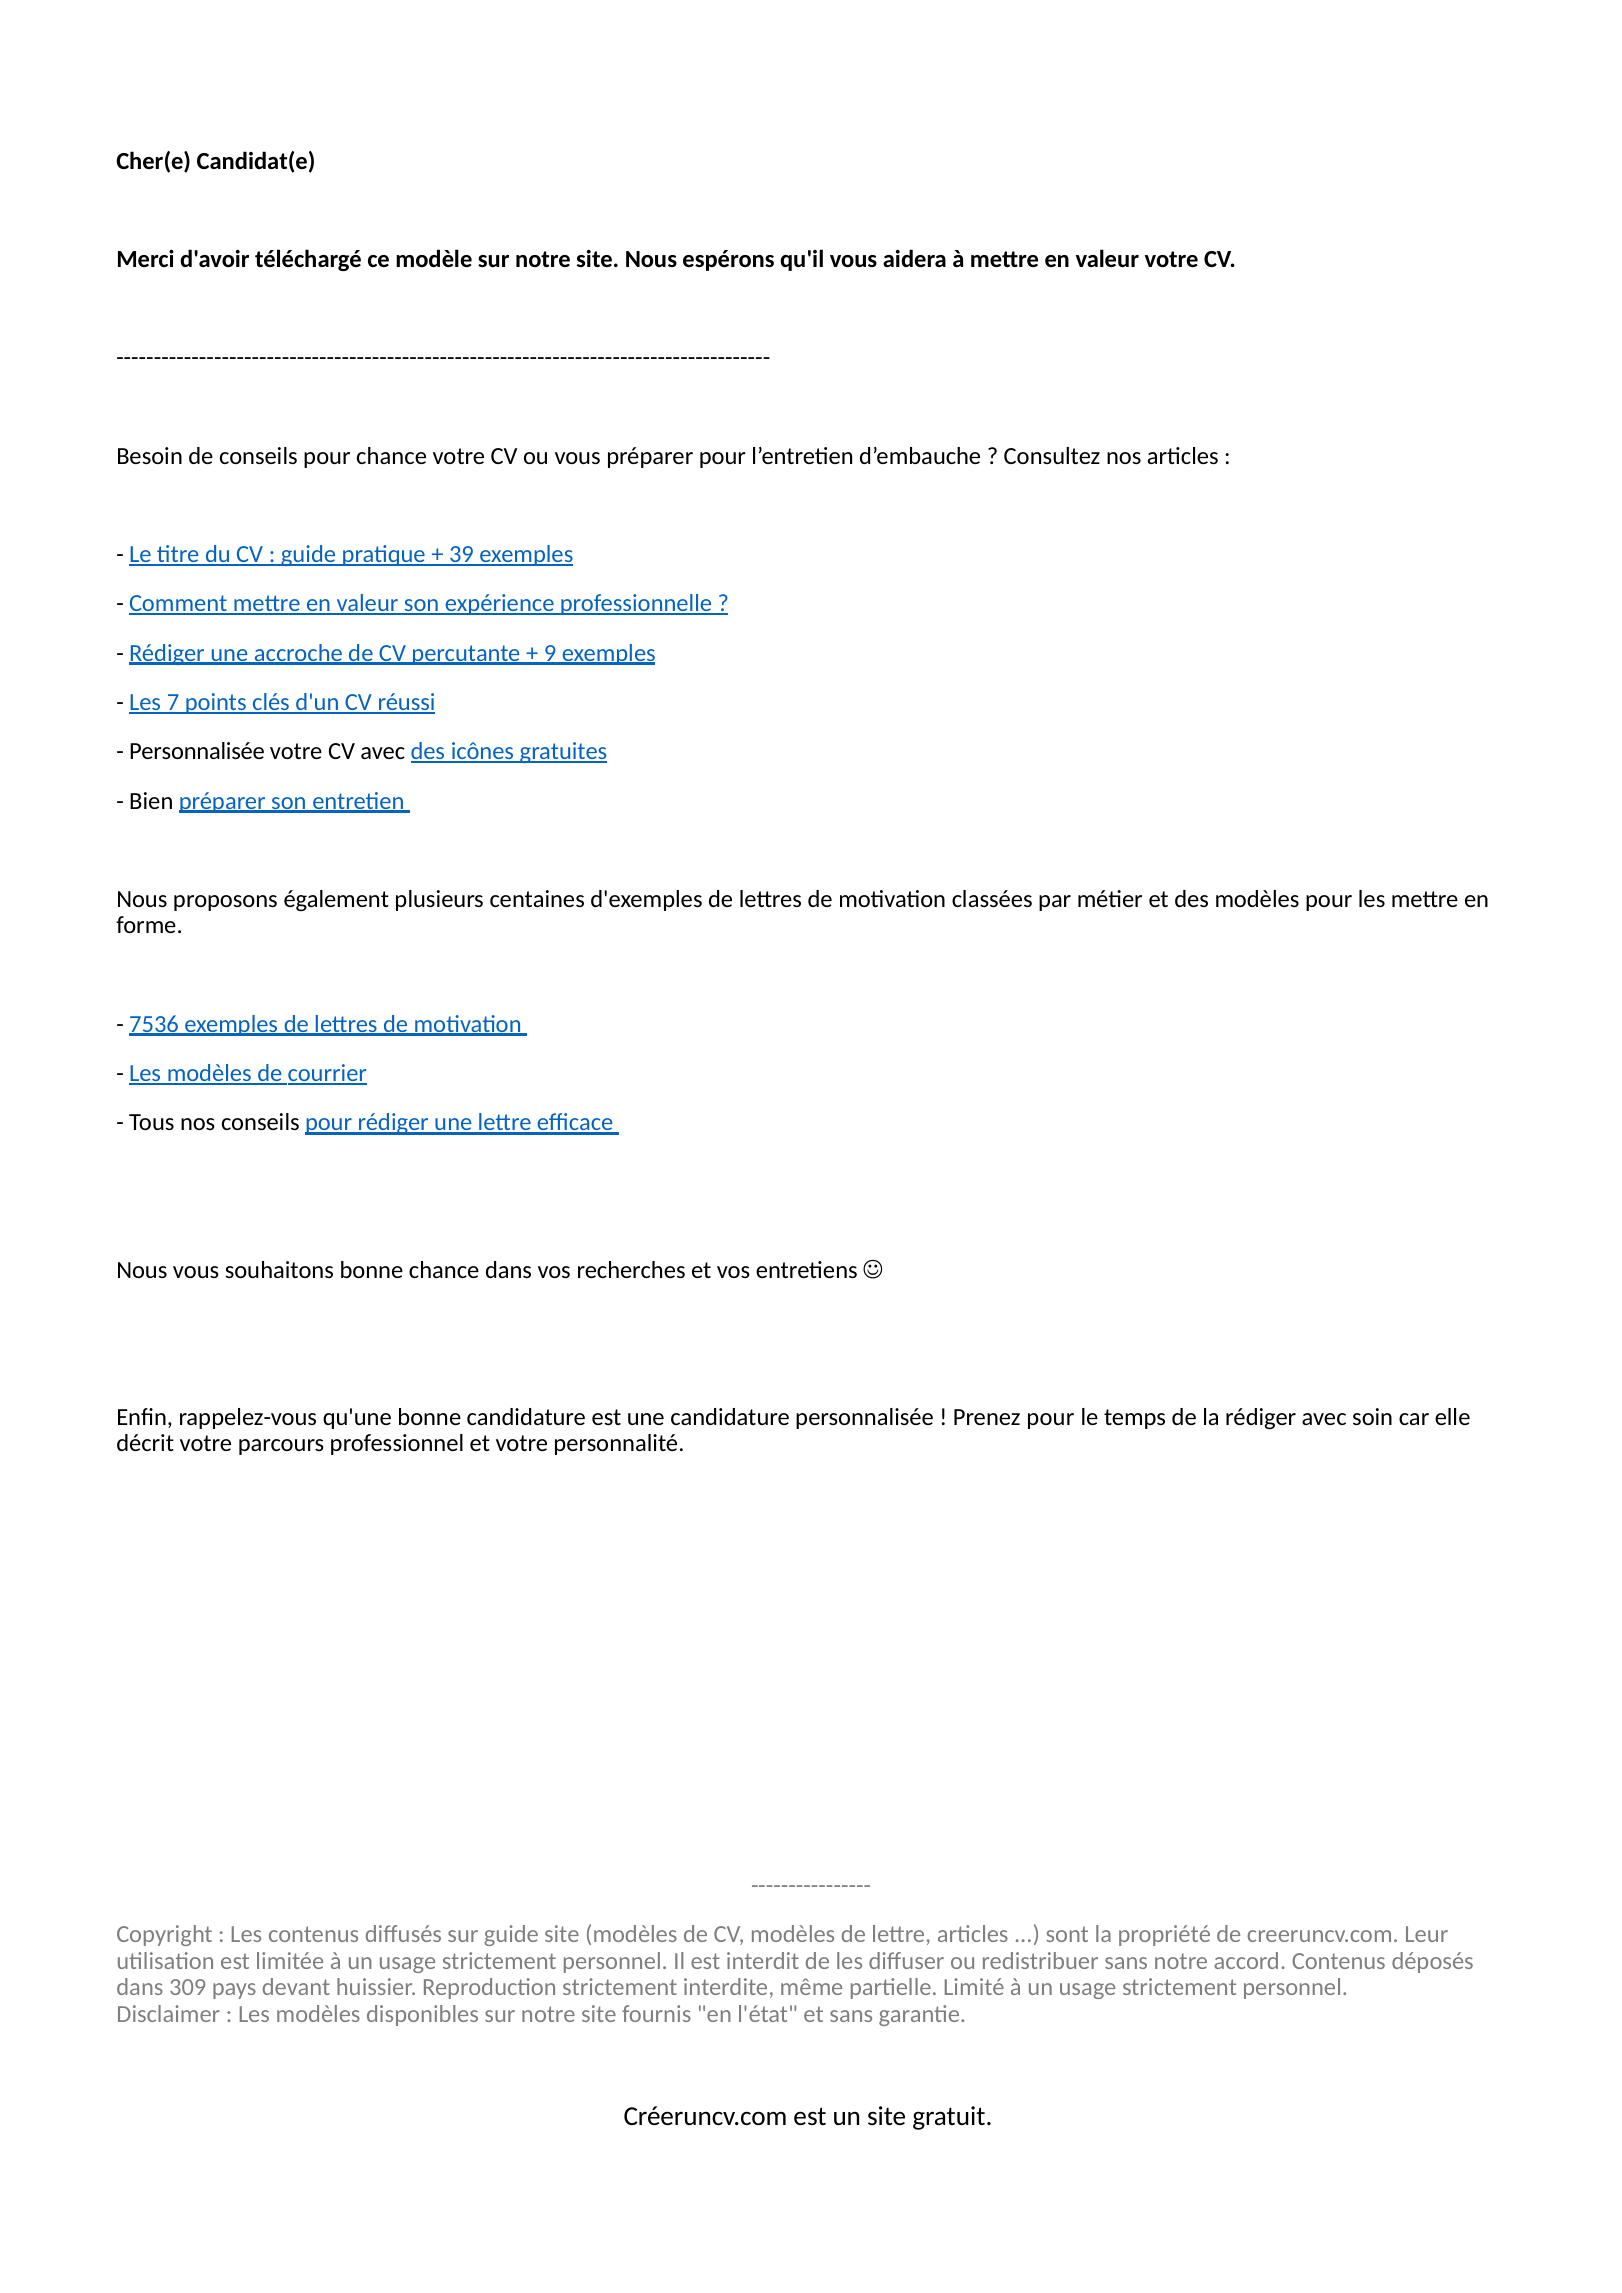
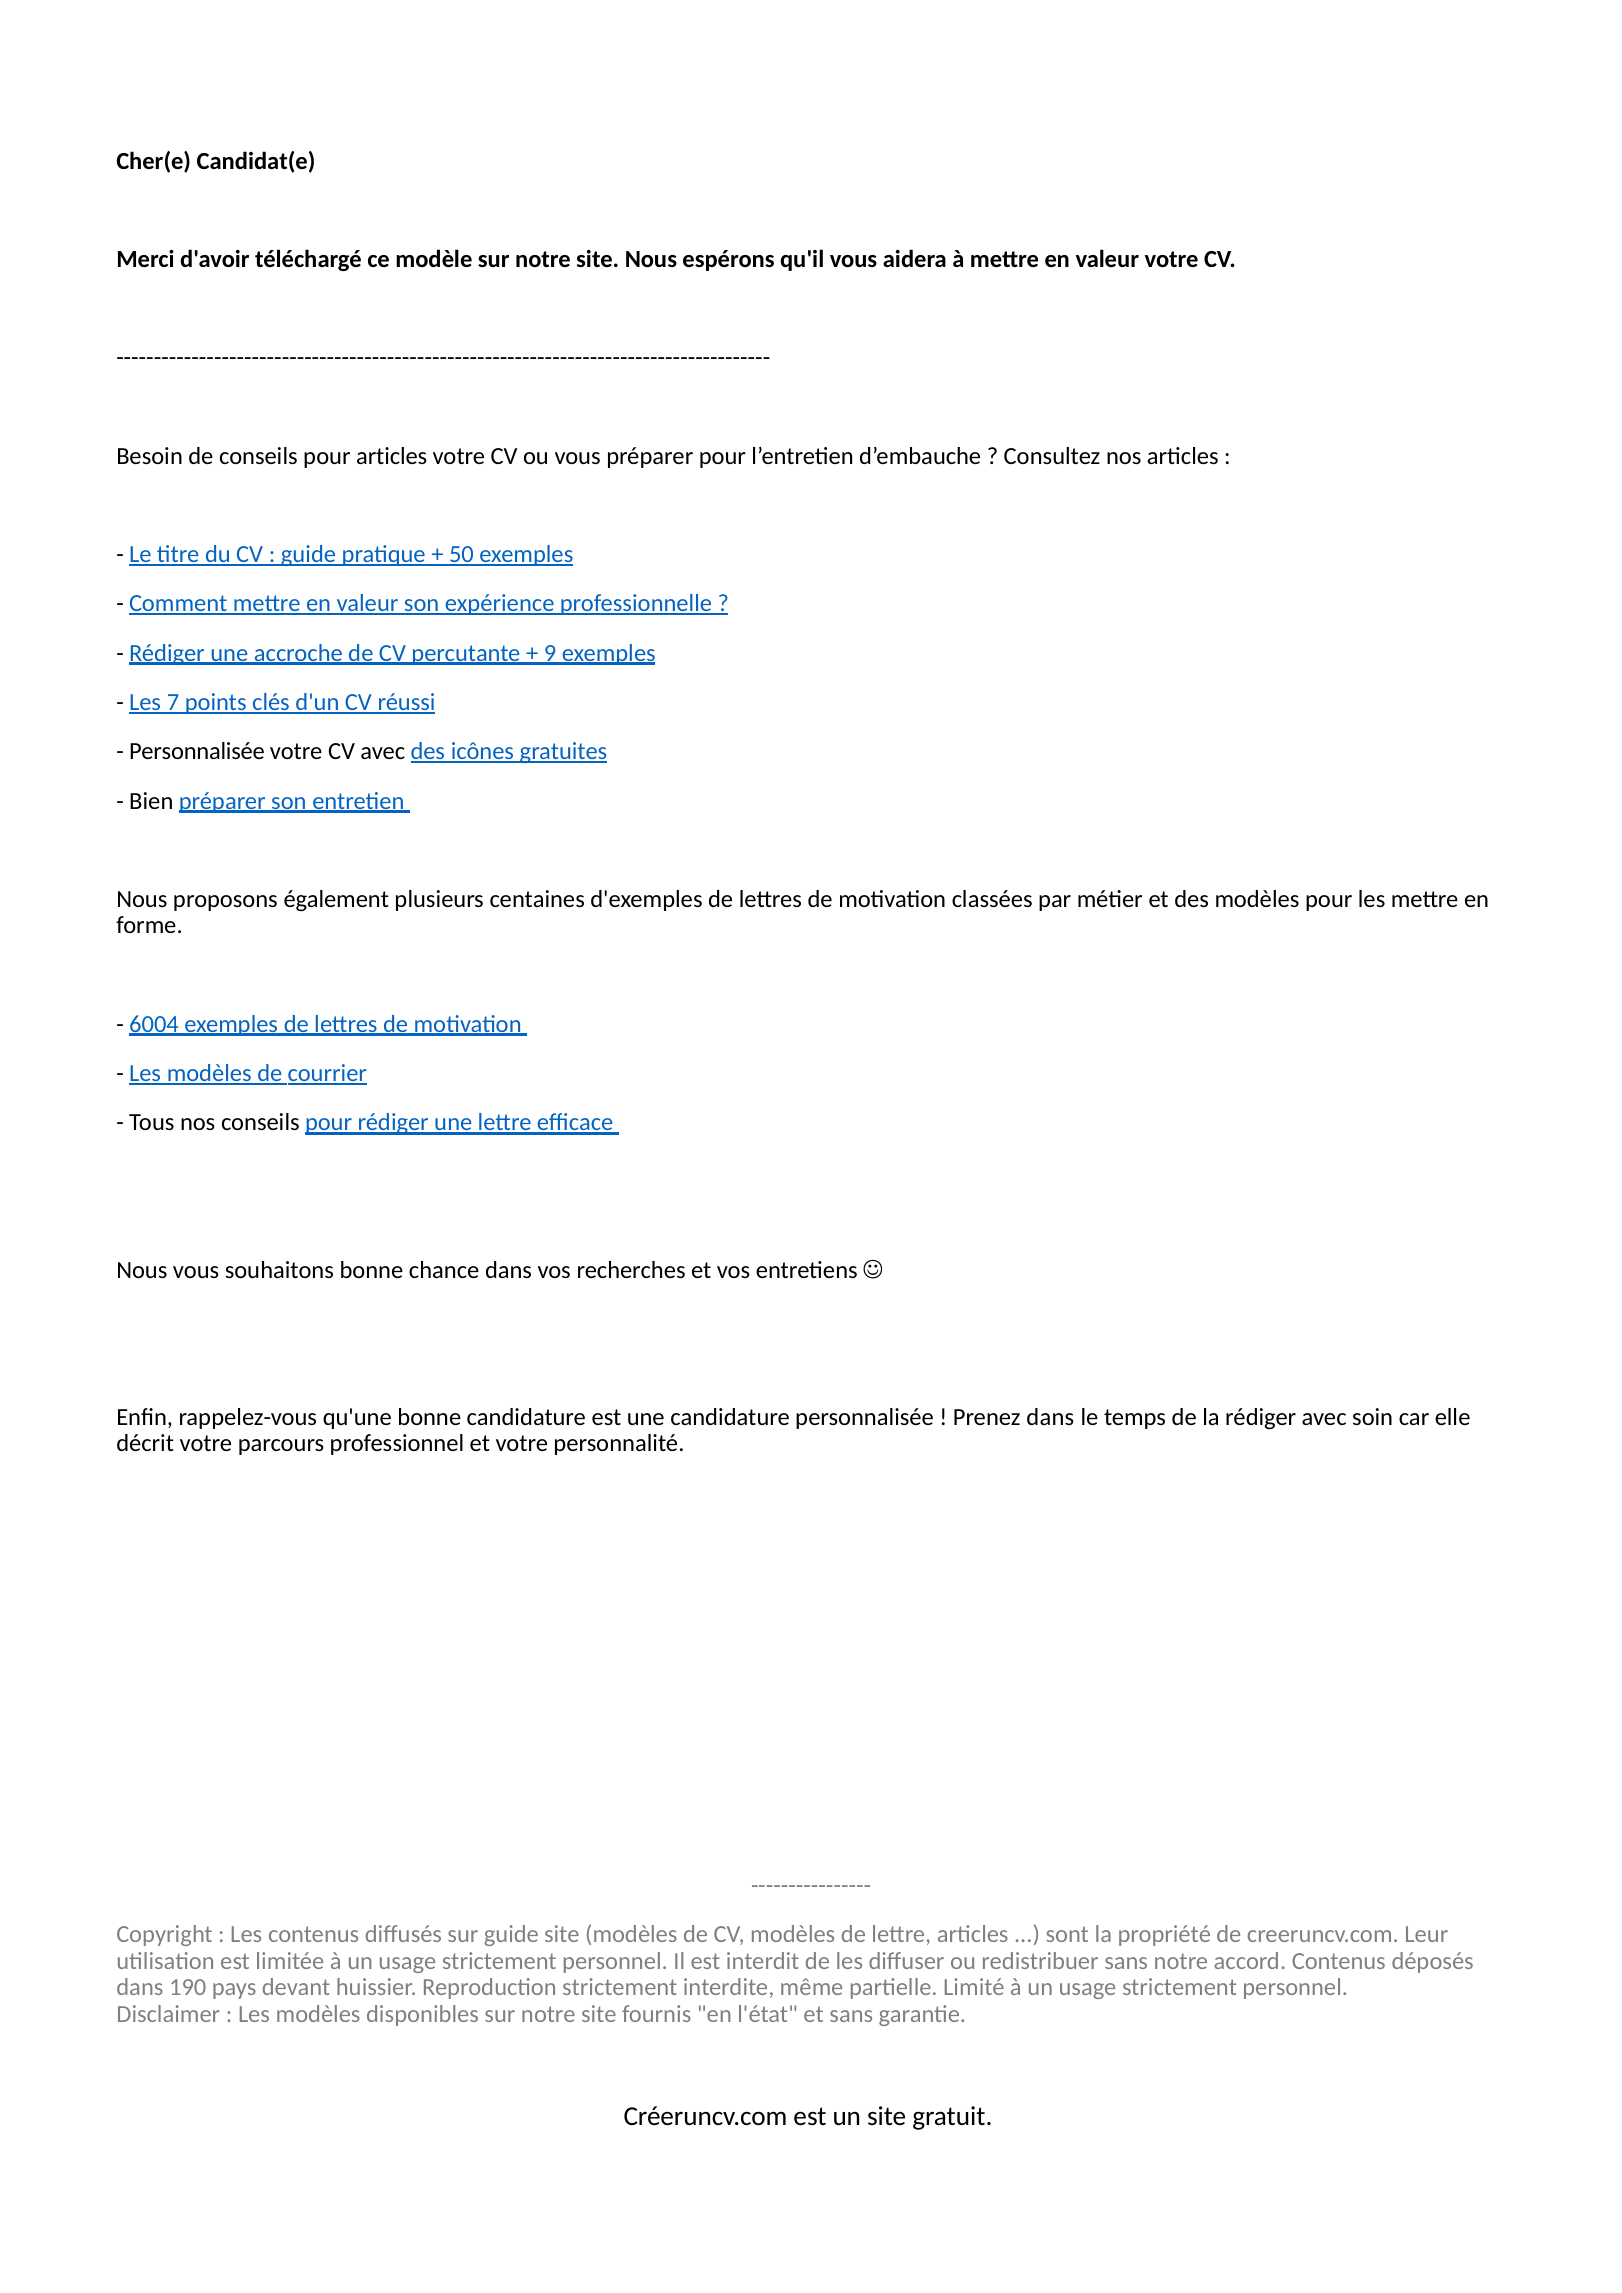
pour chance: chance -> articles (392, 456)
39: 39 -> 50 (461, 554)
7536: 7536 -> 6004 (154, 1024)
Prenez pour: pour -> dans (1050, 1417)
309: 309 -> 190 (188, 1987)
